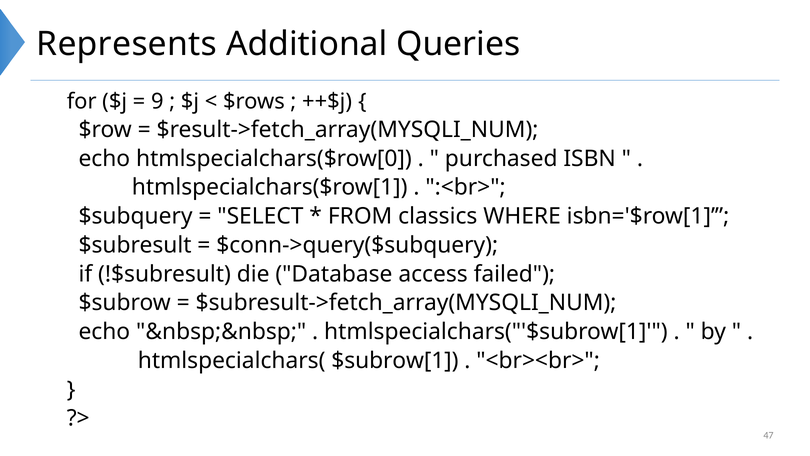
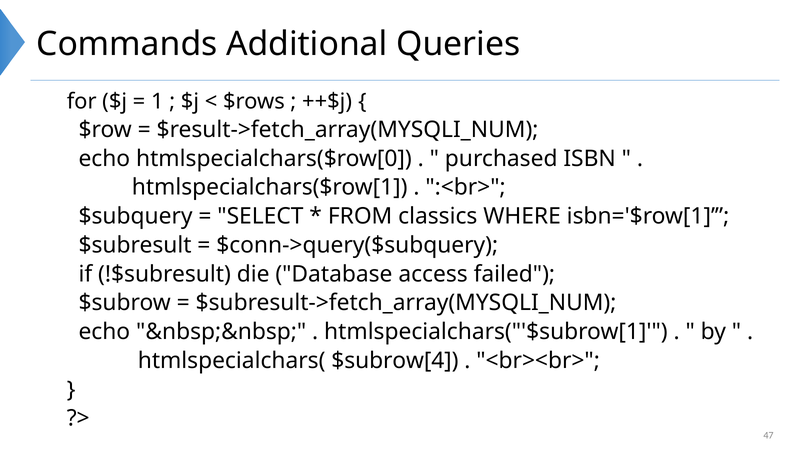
Represents: Represents -> Commands (127, 44)
9: 9 -> 1 (157, 101)
$subrow[1: $subrow[1 -> $subrow[4 (395, 360)
